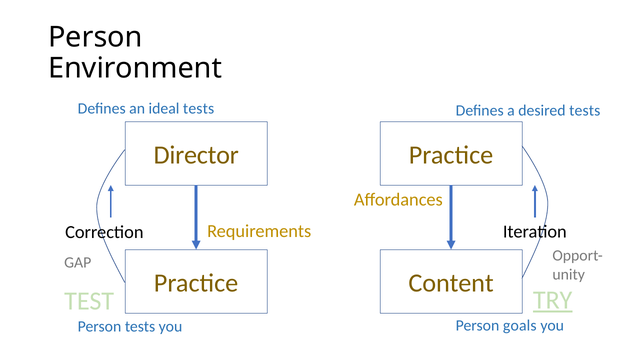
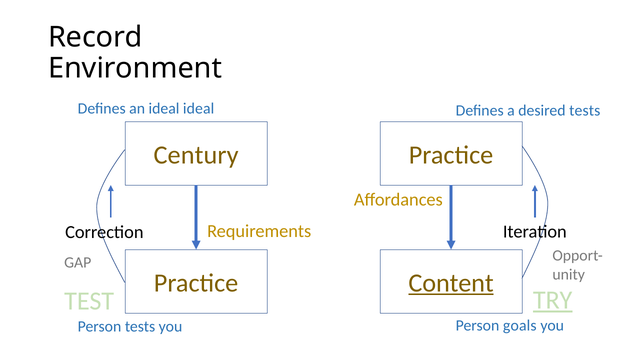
Person: Person -> Record (95, 37)
ideal tests: tests -> ideal (199, 109)
Director: Director -> Century (196, 155)
Content underline: none -> present (451, 283)
